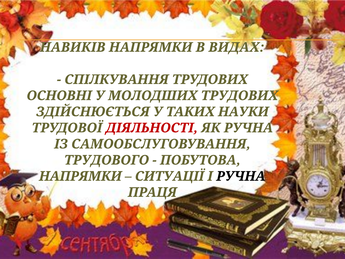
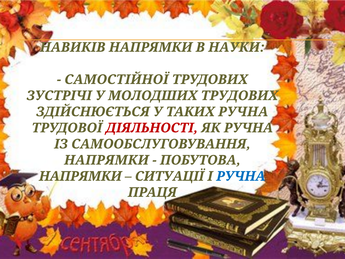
ВИДАХ: ВИДАХ -> НАУКИ (237, 47)
СПІЛКУВАННЯ: СПІЛКУВАННЯ -> САМОСТІЙНОЇ (117, 79)
ОСНОВНІ: ОСНОВНІ -> ЗУСТРІЧІ (59, 96)
ТАКИХ НАУКИ: НАУКИ -> РУЧНА (243, 112)
ТРУДОВОГО: ТРУДОВОГО -> НАПРЯМКИ (107, 160)
РУЧНА colour: black -> blue (241, 176)
